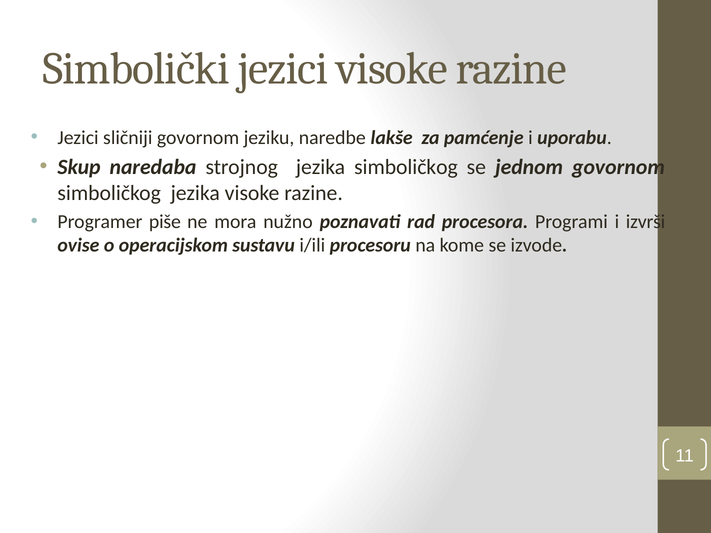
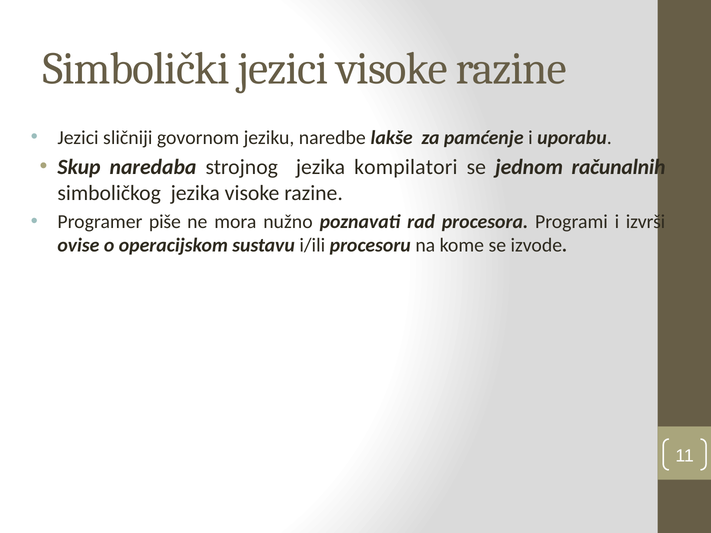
jezika simboličkog: simboličkog -> kompilatori (406, 167)
jednom govornom: govornom -> računalnih (619, 167)
